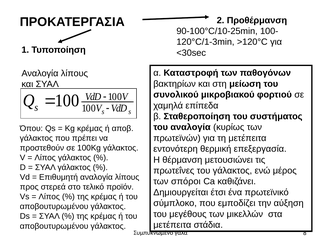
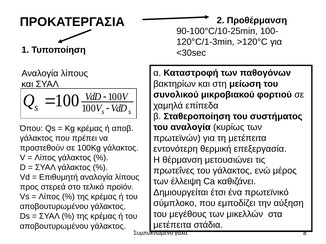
σπόροι: σπόροι -> έλλειψη (186, 182)
